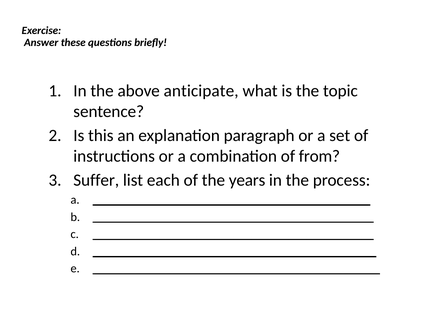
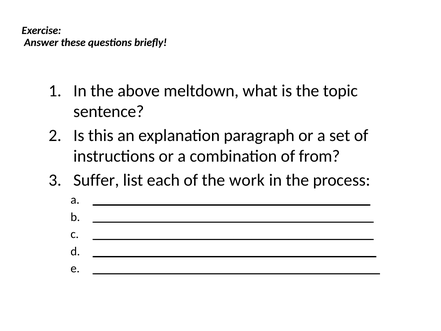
anticipate: anticipate -> meltdown (201, 91)
years: years -> work (247, 180)
